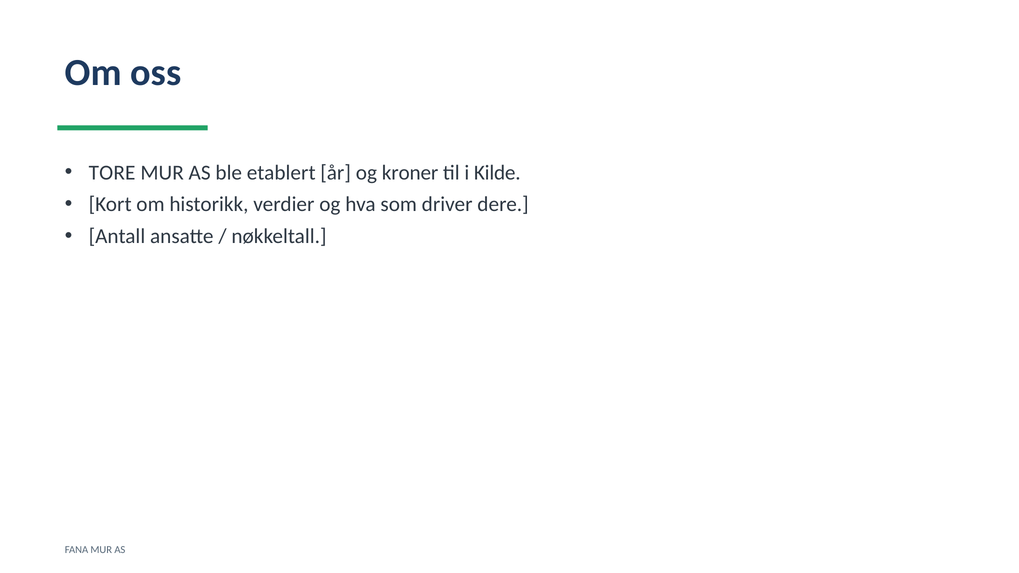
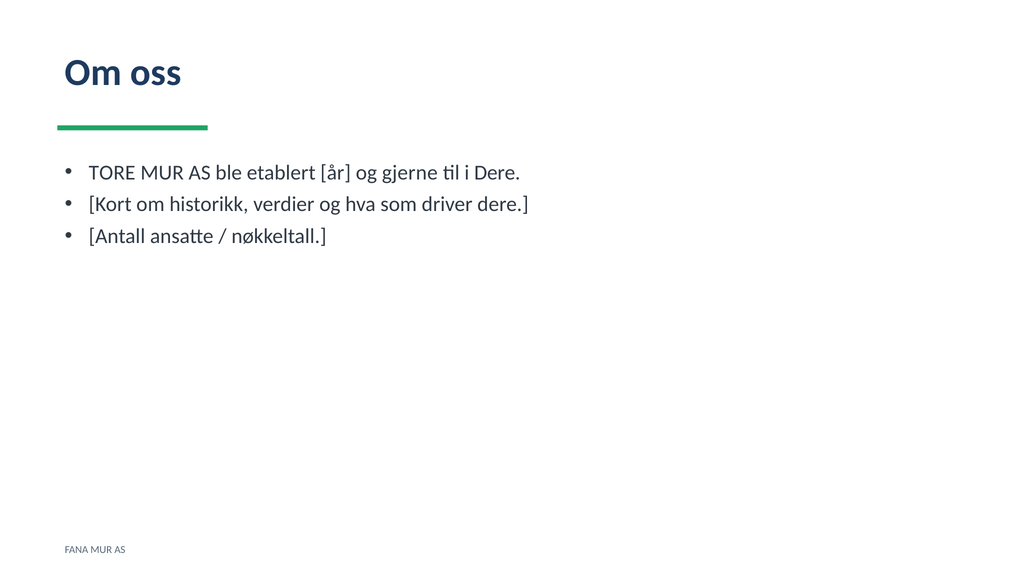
kroner: kroner -> gjerne (410, 173)
i Kilde: Kilde -> Dere (497, 173)
